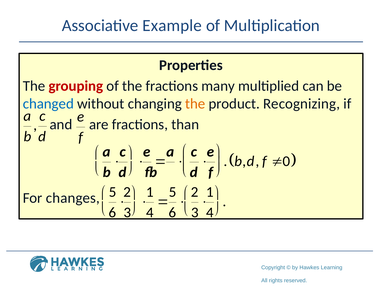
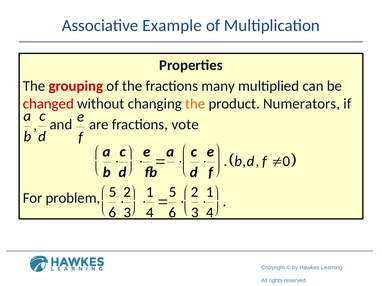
changed colour: blue -> red (48, 104)
Recognizing: Recognizing -> Numerators (302, 104)
than: than -> vote (185, 125)
changes: changes -> problem (73, 198)
